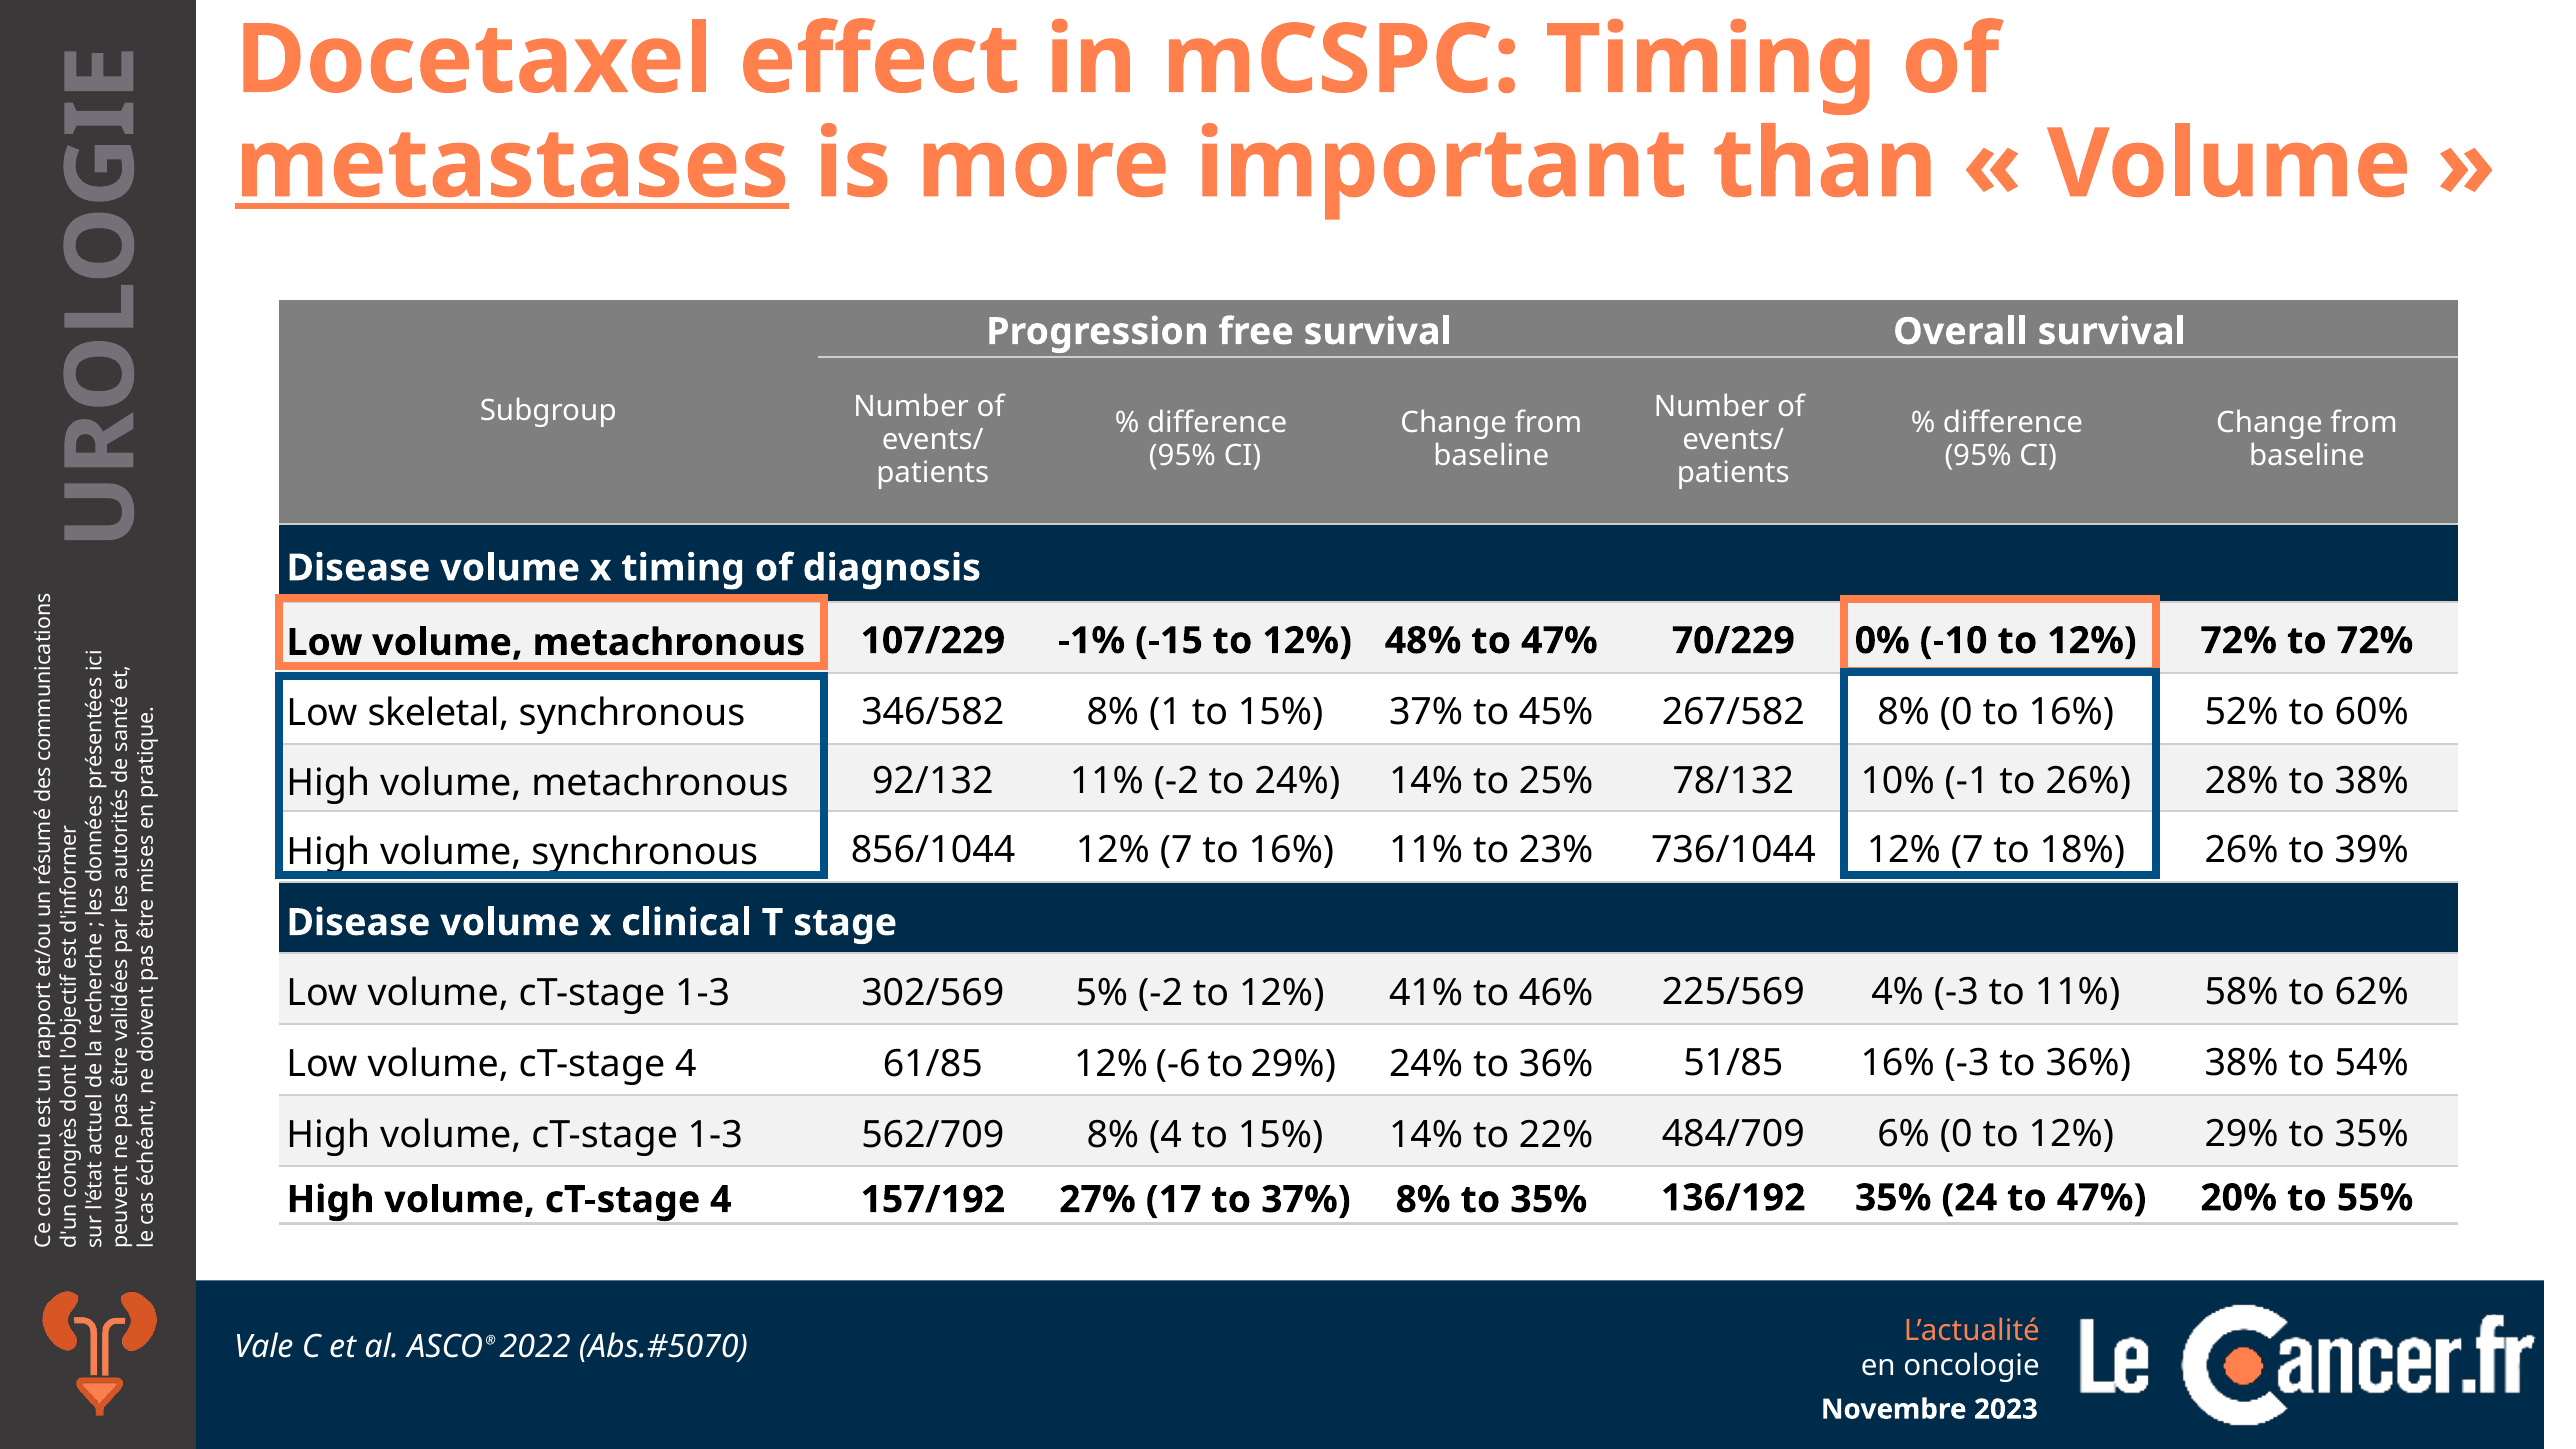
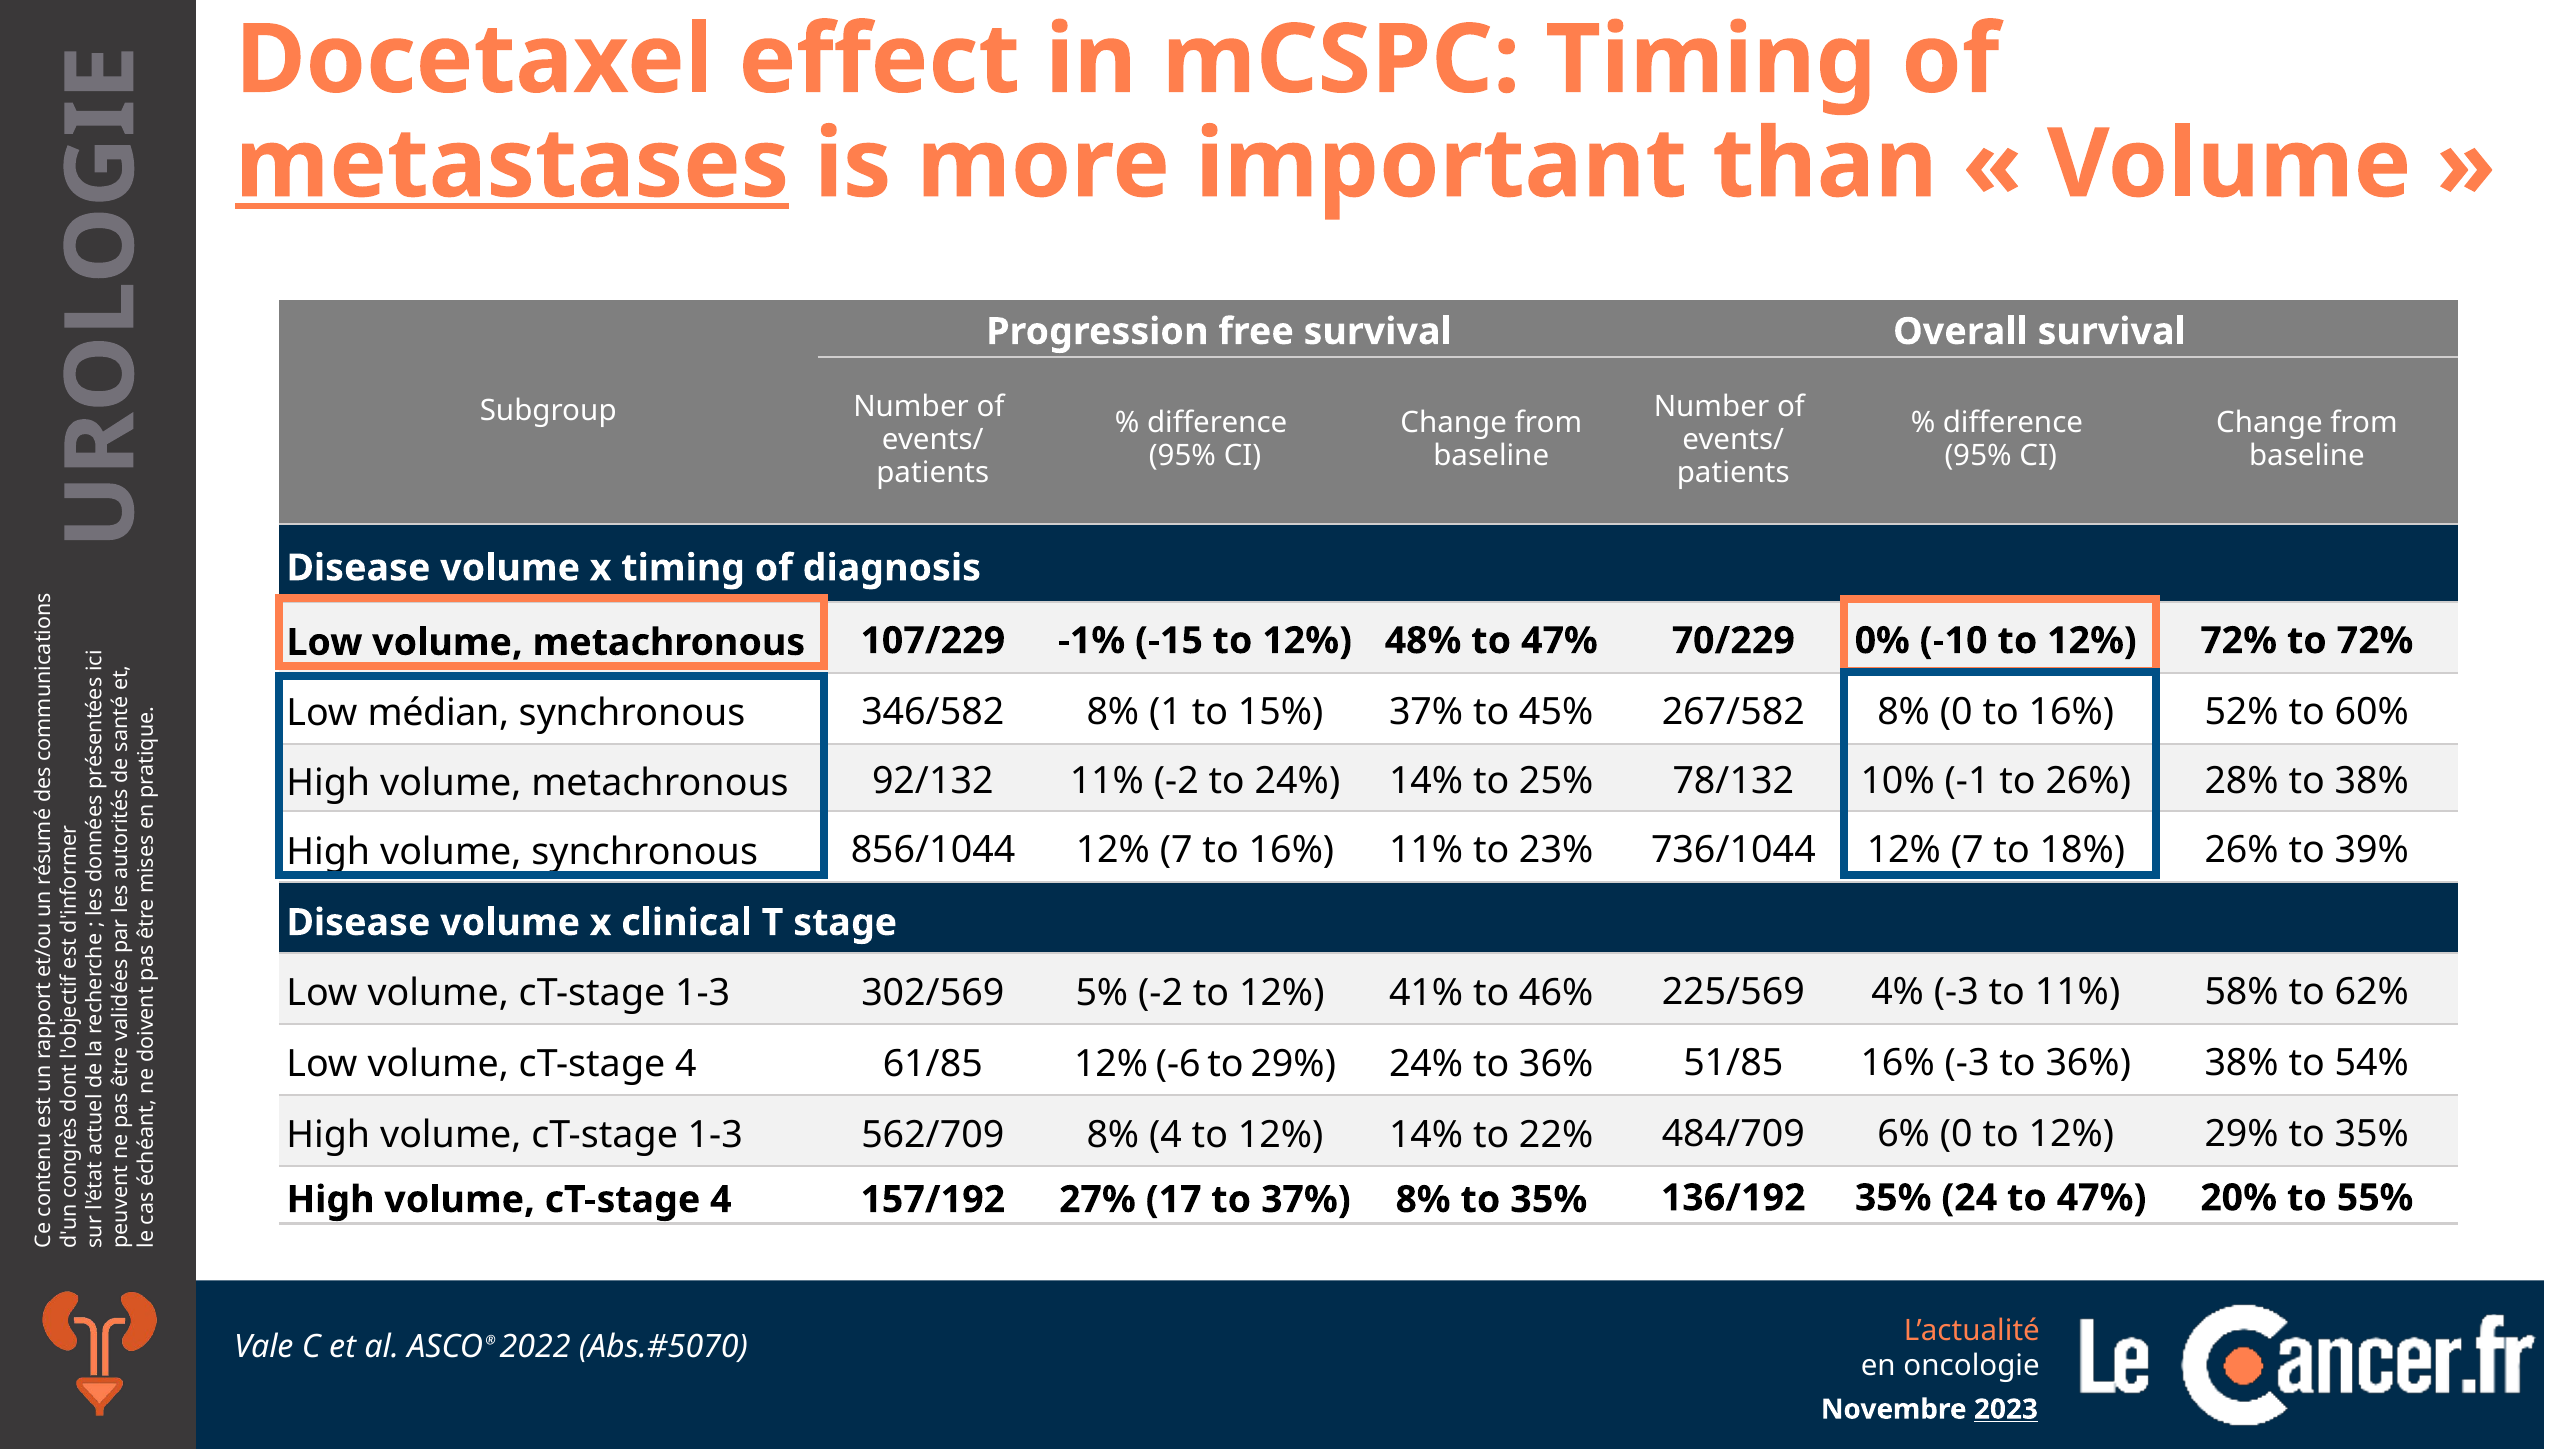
skeletal: skeletal -> médian (438, 713)
4 to 15%: 15% -> 12% (1281, 1135)
2023 underline: none -> present (2006, 1409)
